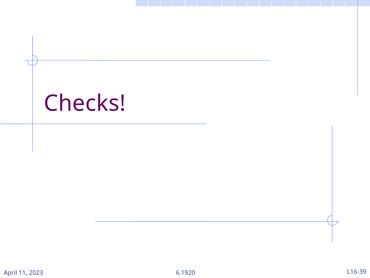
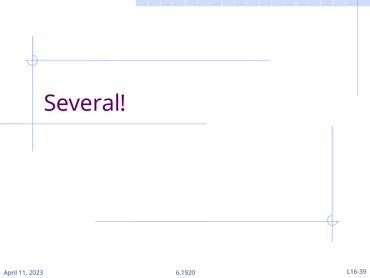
Checks: Checks -> Several (85, 103)
